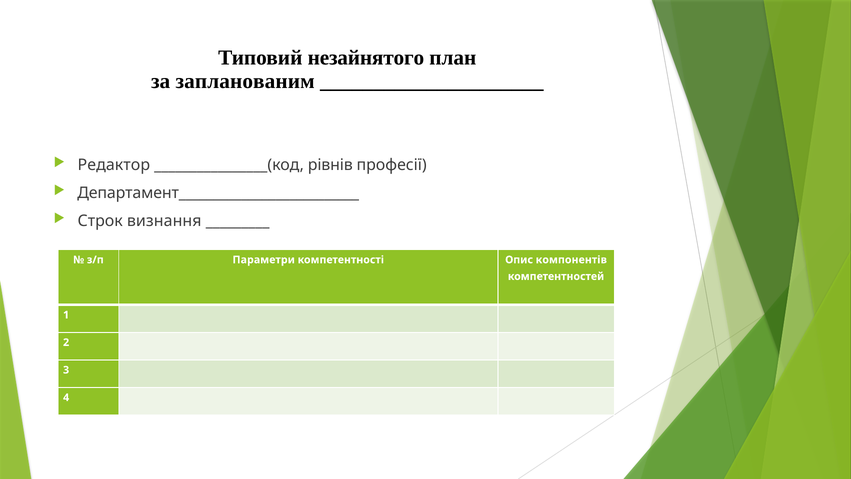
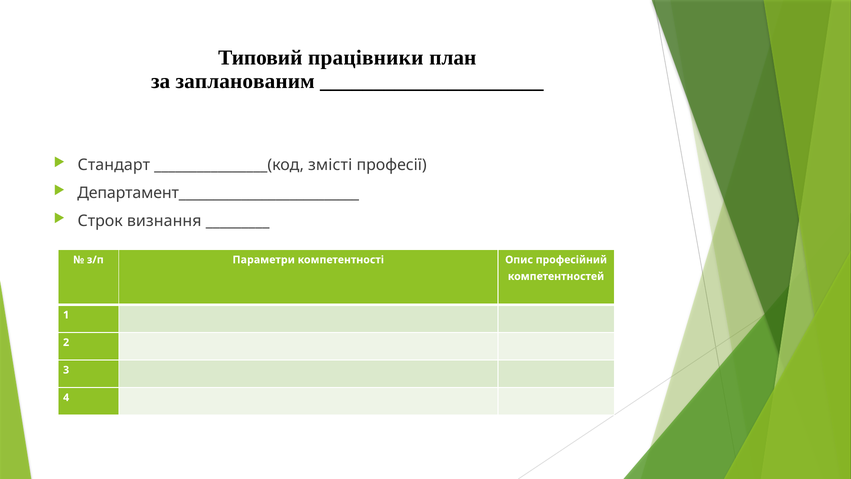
незайнятого: незайнятого -> працівники (366, 58)
Редактор: Редактор -> Стандарт (114, 165)
рівнів: рівнів -> змісті (330, 165)
компонентів: компонентів -> професійний (571, 260)
